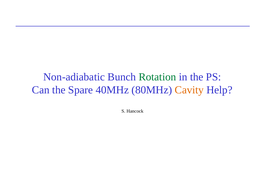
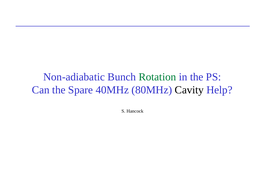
Cavity colour: orange -> black (189, 90)
